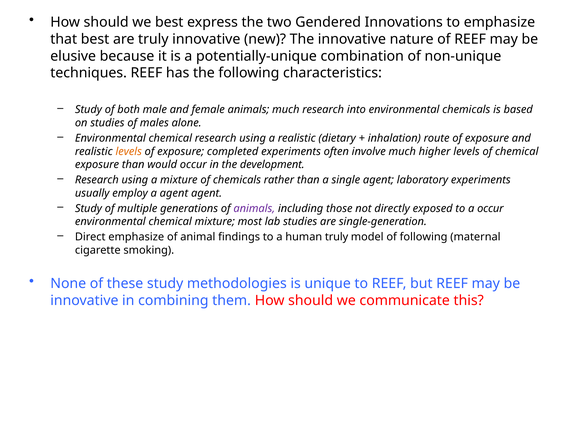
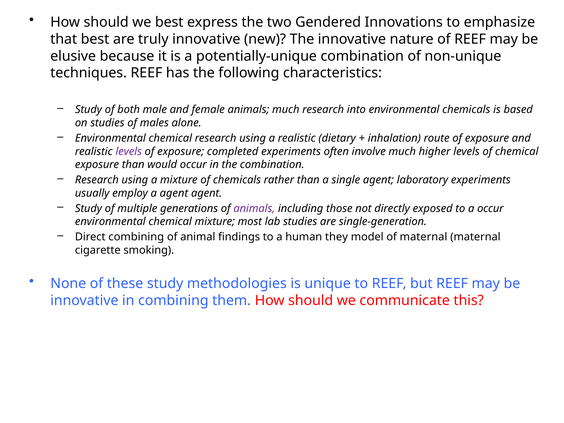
levels colour: orange -> purple (129, 151)
the development: development -> combination (272, 165)
Direct emphasize: emphasize -> combining (136, 237)
human truly: truly -> they (336, 237)
of following: following -> maternal (424, 237)
